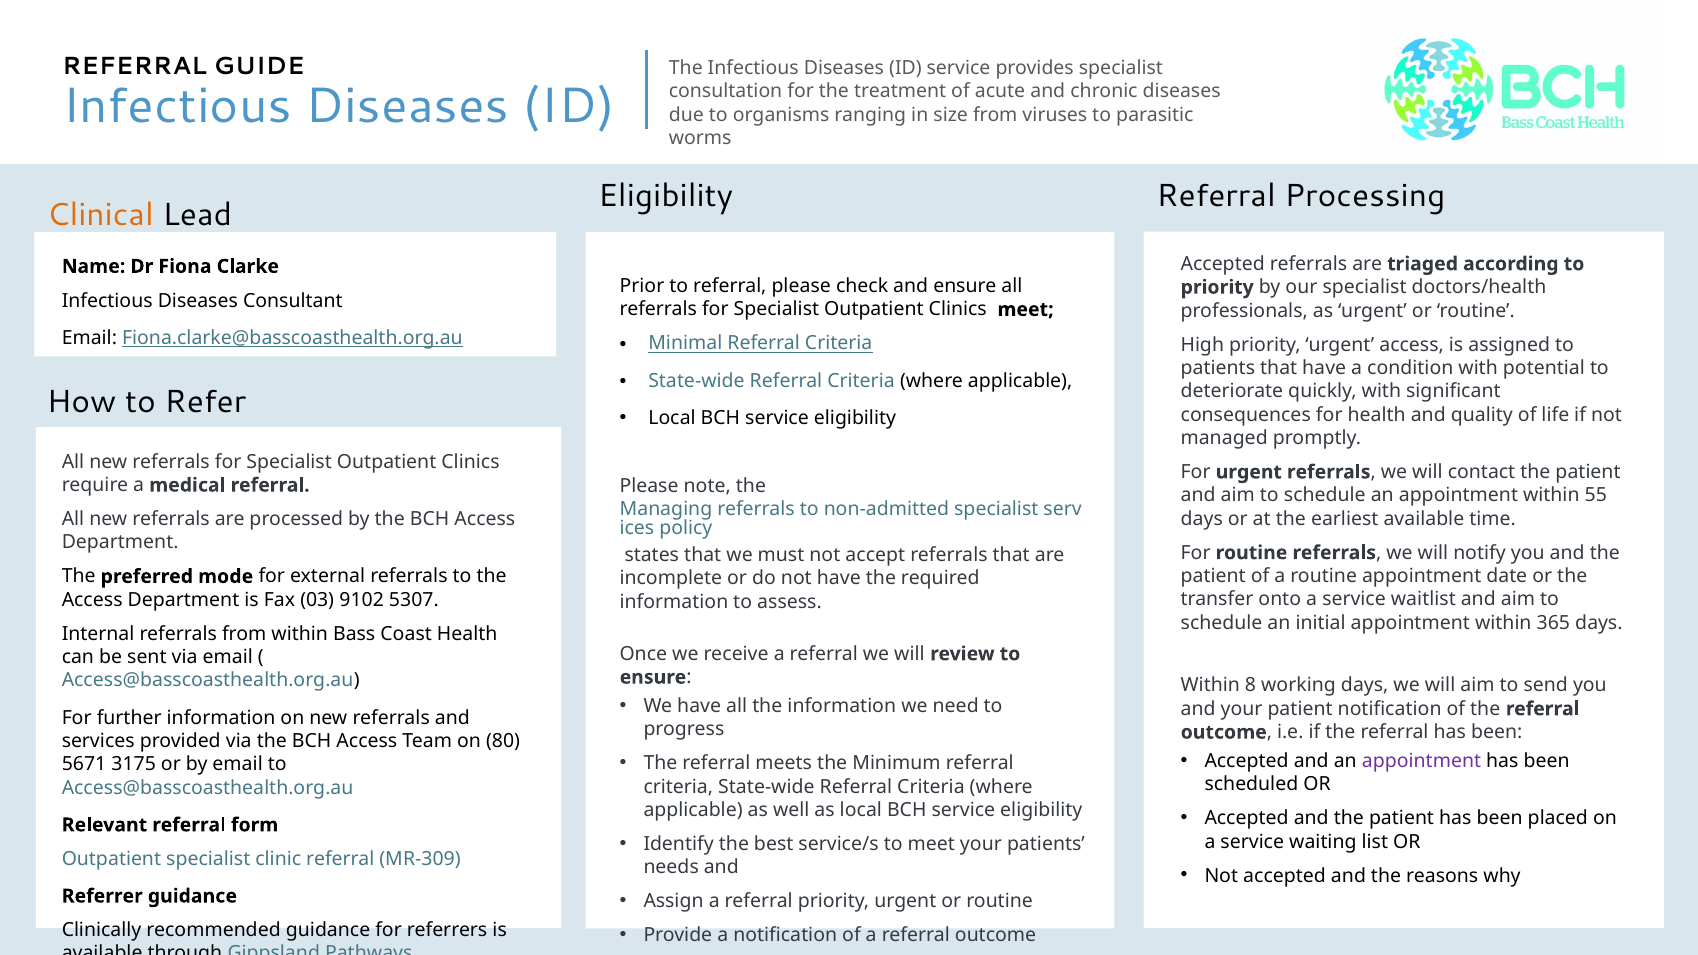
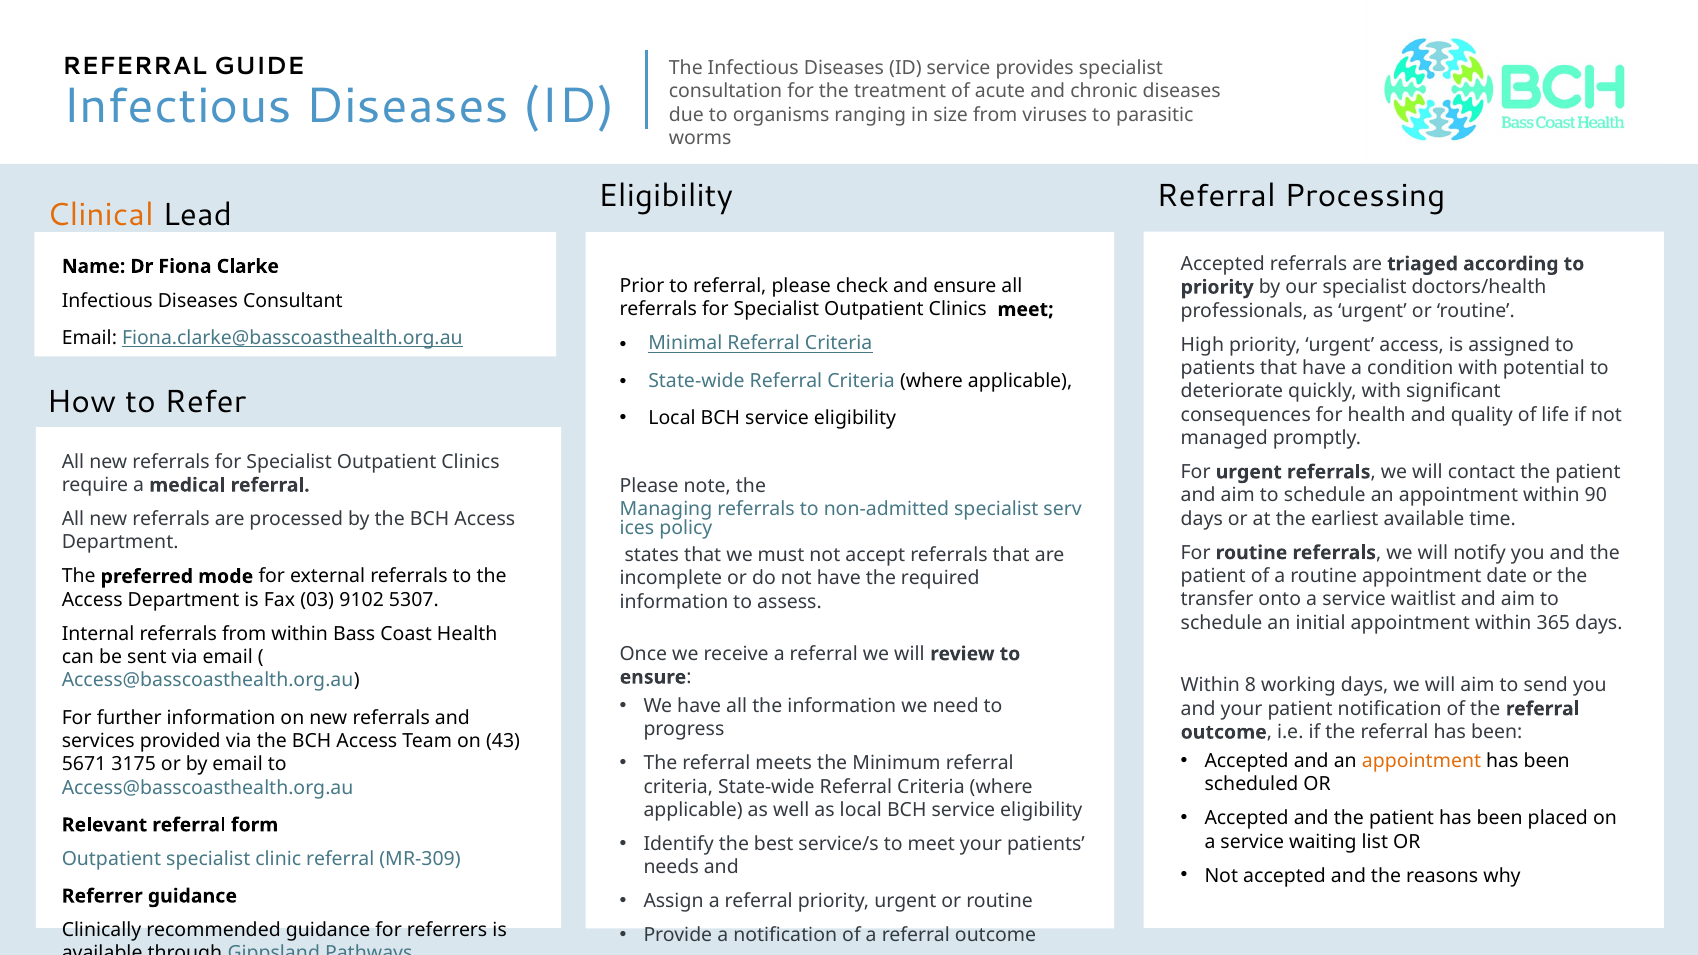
55: 55 -> 90 (1596, 495)
80: 80 -> 43 (503, 741)
appointment colour: purple -> orange (1421, 761)
